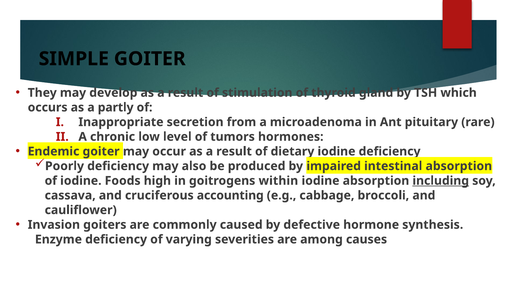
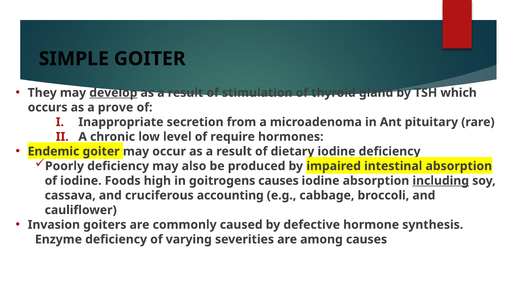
develop underline: none -> present (113, 93)
partly: partly -> prove (116, 107)
tumors: tumors -> require (233, 137)
goitrogens within: within -> causes (278, 181)
